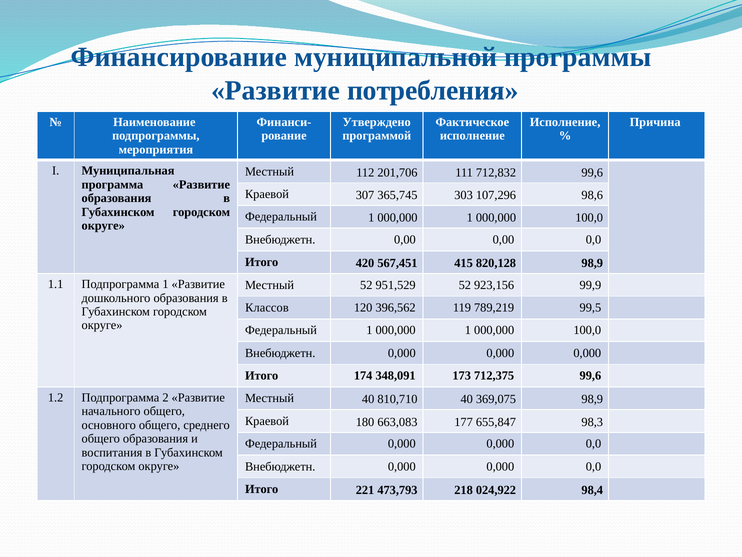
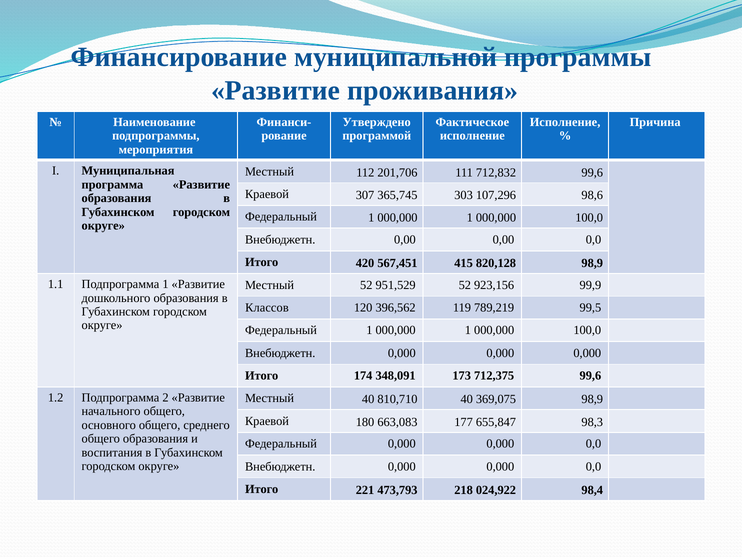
потребления: потребления -> проживания (433, 90)
